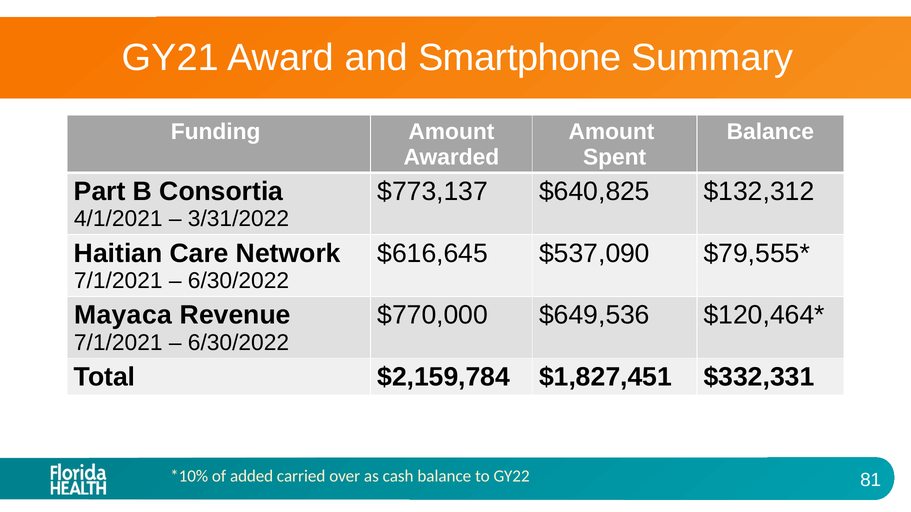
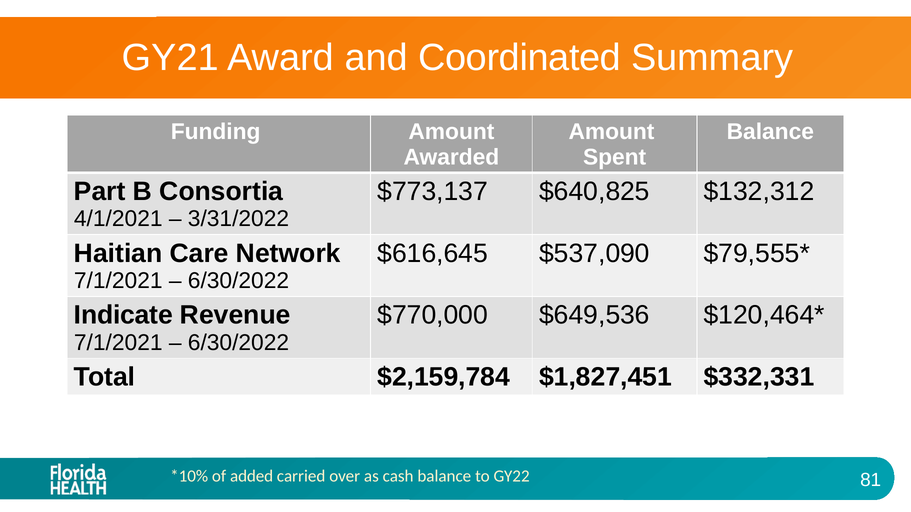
Smartphone: Smartphone -> Coordinated (520, 58)
Mayaca: Mayaca -> Indicate (123, 315)
